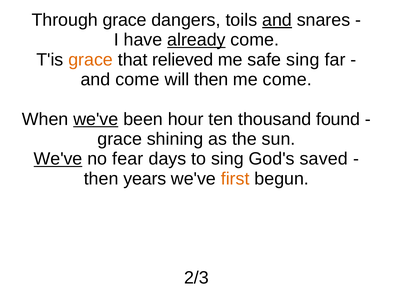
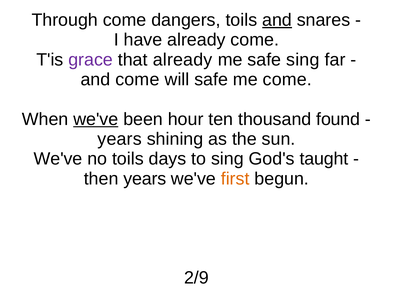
Through grace: grace -> come (125, 20)
already underline: present -> none (196, 40)
grace colour: orange -> purple (91, 60)
that relieved: relieved -> already (183, 60)
will then: then -> safe (211, 80)
grace: grace -> years (120, 139)
We've underline: present -> none (58, 159)
no fear: fear -> toils (128, 159)
saved: saved -> taught (324, 159)
2/3: 2/3 -> 2/9 (196, 279)
